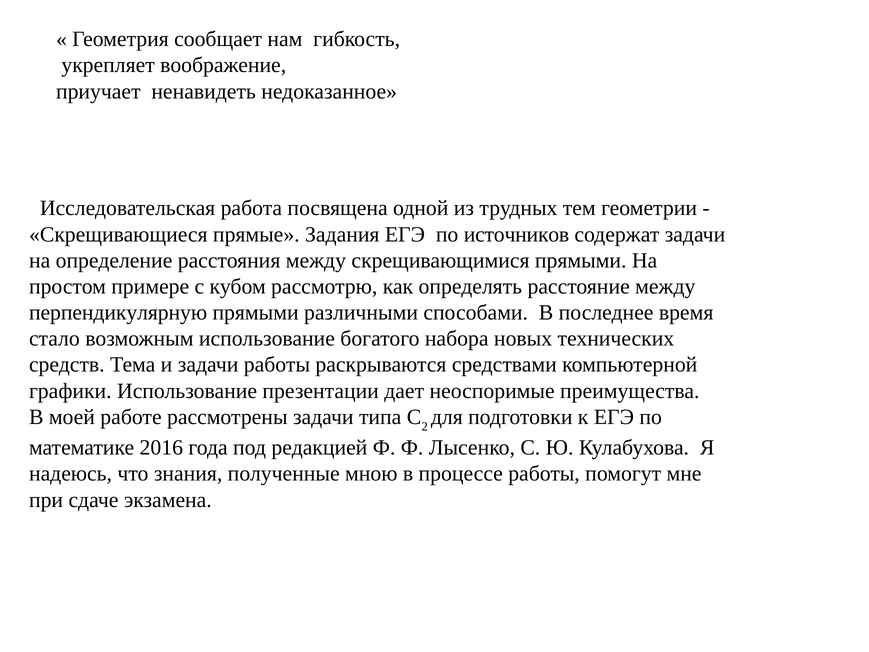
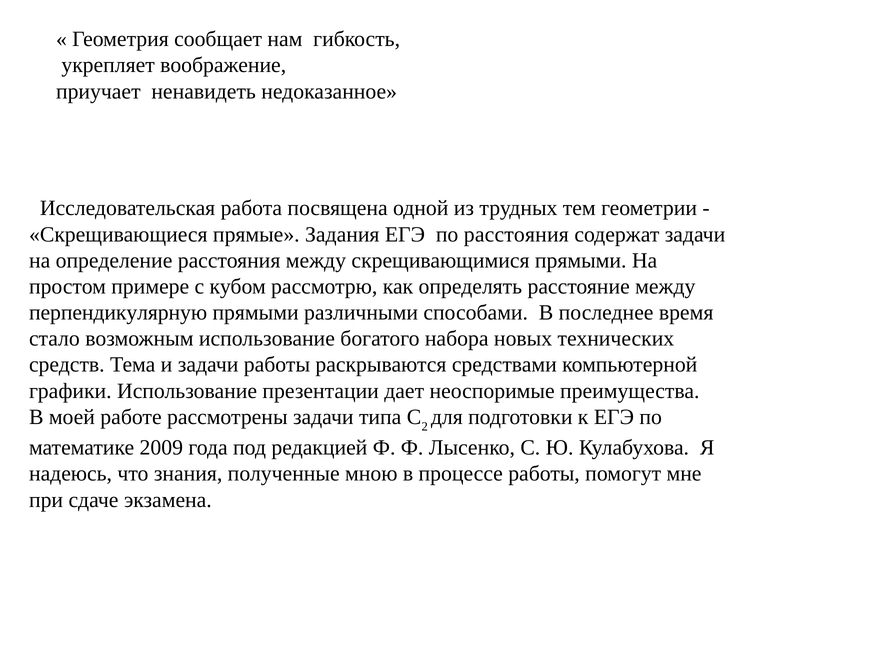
по источников: источников -> расстояния (516, 234)
2016: 2016 -> 2009 (161, 448)
